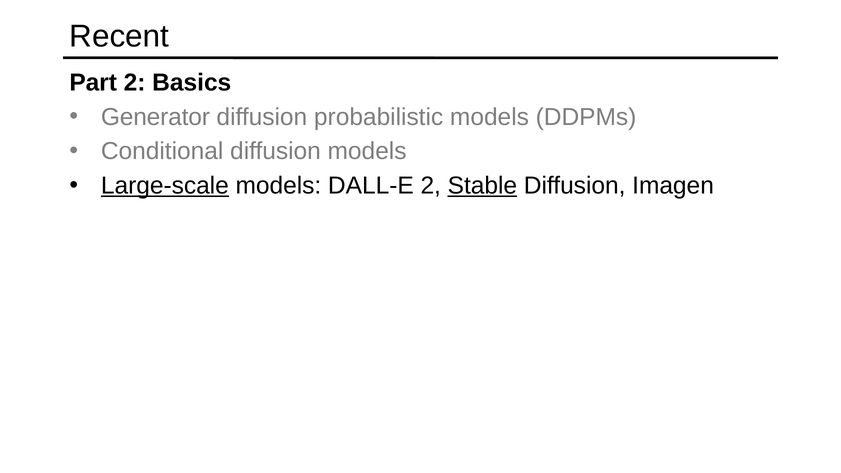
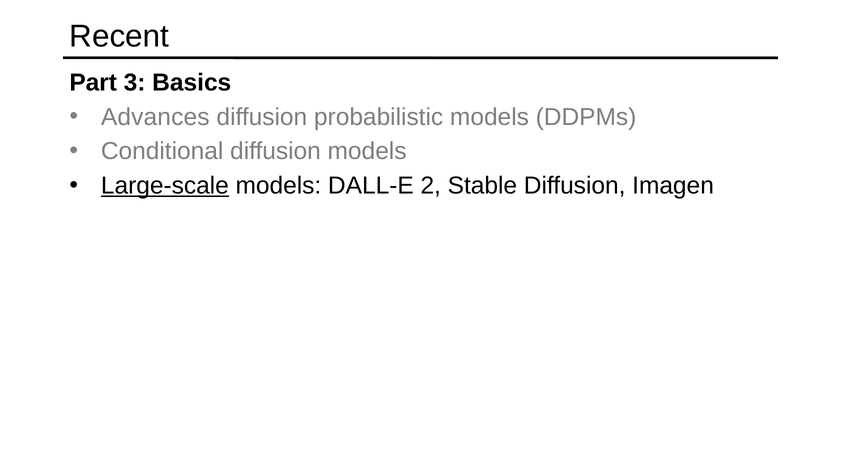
Part 2: 2 -> 3 (135, 83)
Generator: Generator -> Advances (155, 117)
Stable underline: present -> none (482, 186)
